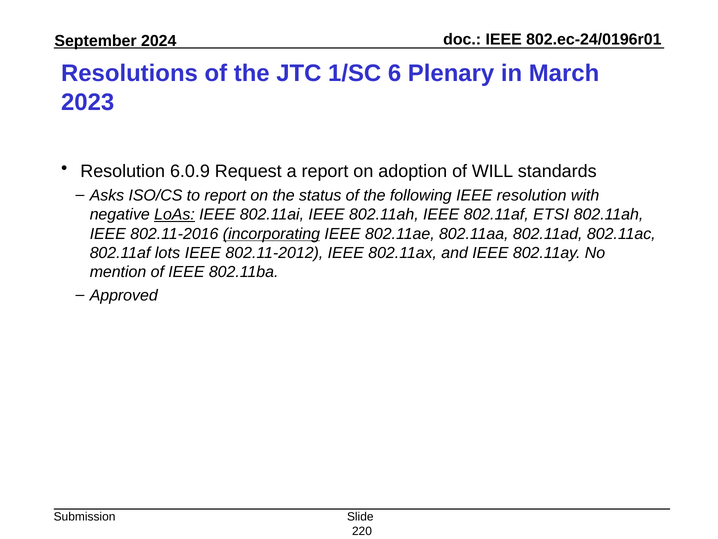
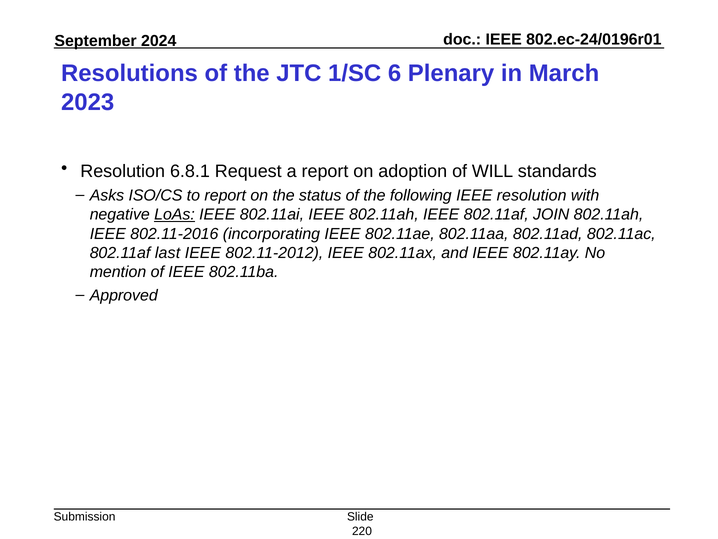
6.0.9: 6.0.9 -> 6.8.1 (190, 171)
ETSI: ETSI -> JOIN (551, 215)
incorporating underline: present -> none (271, 234)
lots: lots -> last (168, 253)
